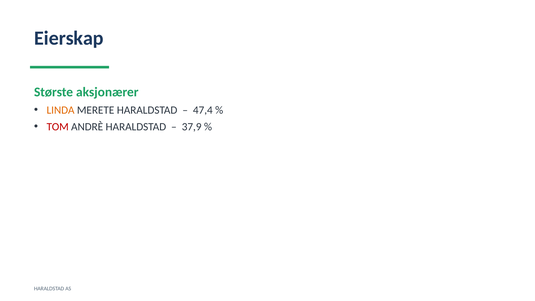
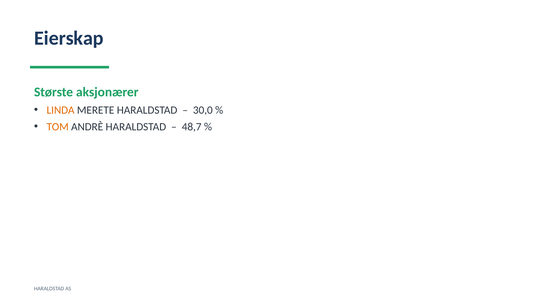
47,4: 47,4 -> 30,0 (203, 110)
TOM colour: red -> orange (58, 127)
37,9: 37,9 -> 48,7 (192, 127)
